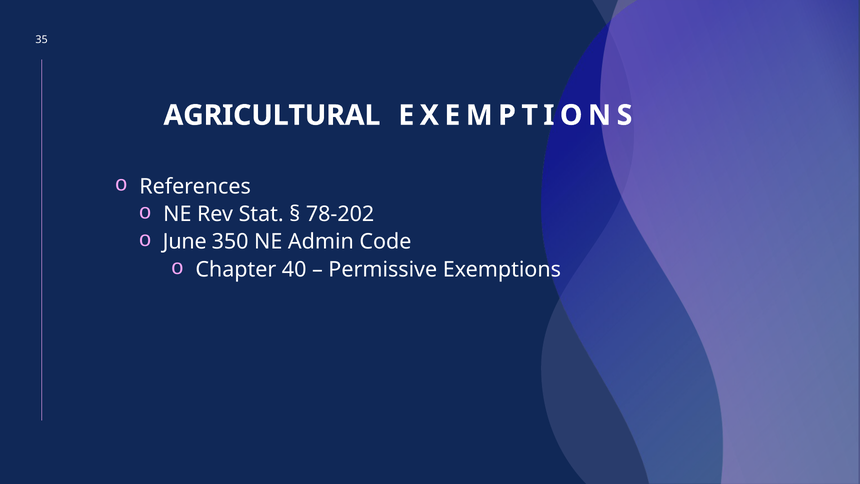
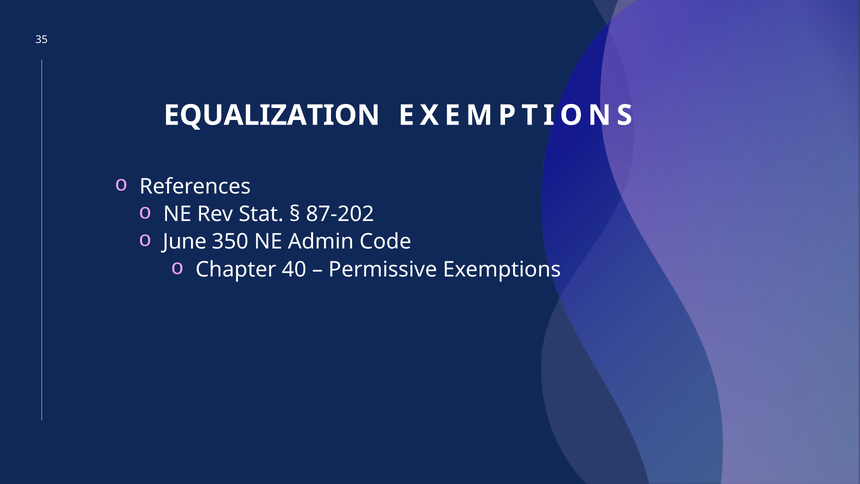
AGRICULTURAL: AGRICULTURAL -> EQUALIZATION (272, 115)
78-202: 78-202 -> 87-202 (340, 214)
